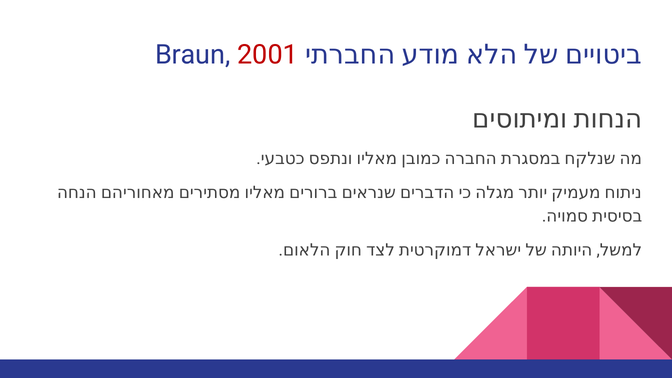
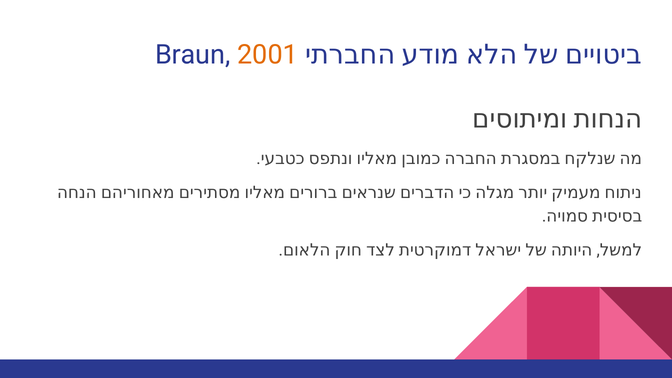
2001 colour: red -> orange (268, 55)
